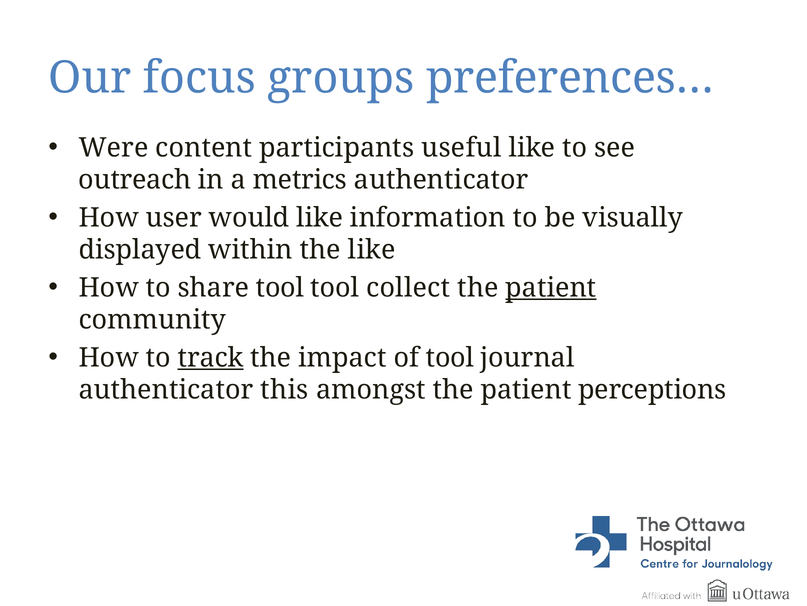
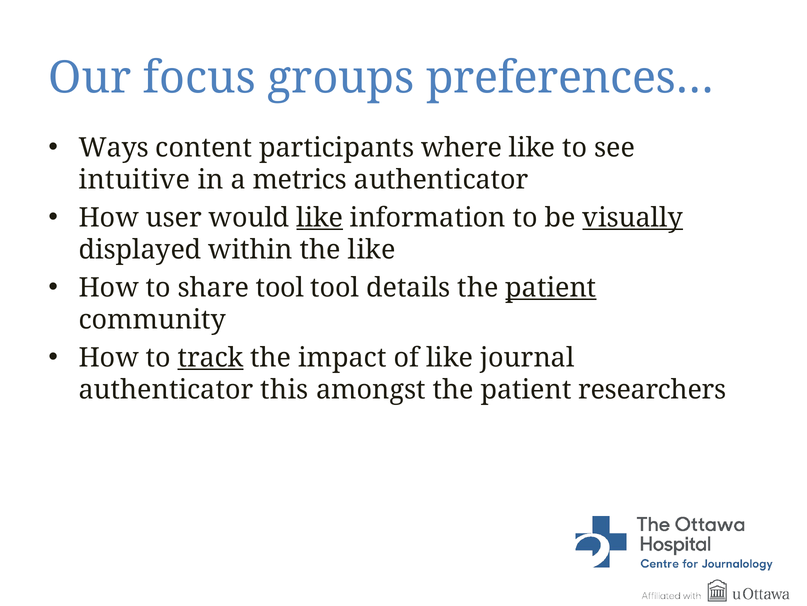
Were: Were -> Ways (114, 147)
useful: useful -> where (462, 147)
outreach: outreach -> intuitive (135, 180)
like underline: none -> present (320, 217)
visually underline: none -> present (633, 217)
collect: collect -> details (408, 287)
of tool: tool -> like (450, 357)
perceptions: perceptions -> researchers (652, 390)
